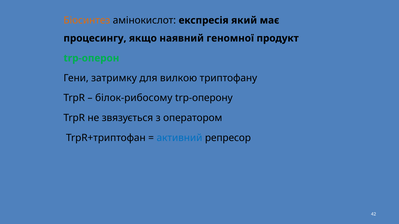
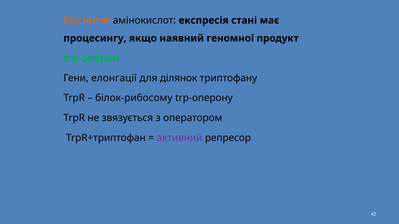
який: який -> стані (244, 20)
затримку: затримку -> елонгації (114, 78)
вилкою: вилкою -> ділянок (179, 78)
активний colour: blue -> purple (179, 138)
